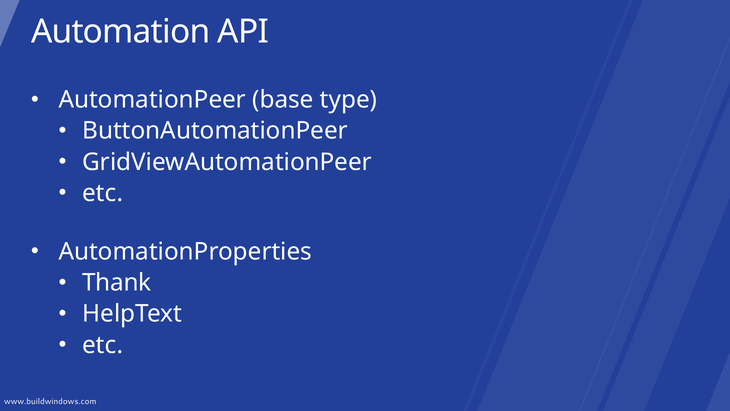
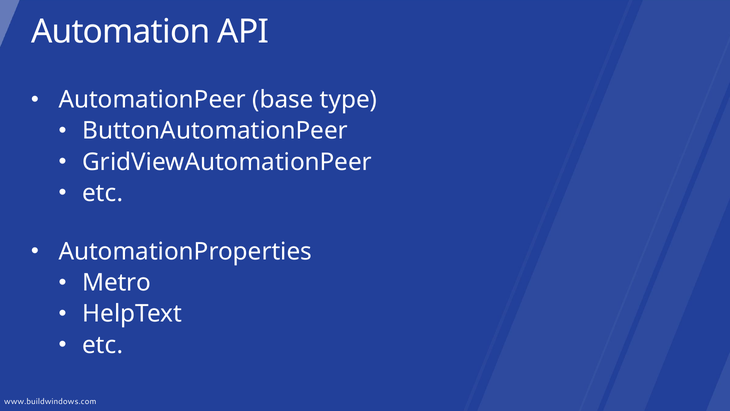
Thank: Thank -> Metro (117, 283)
